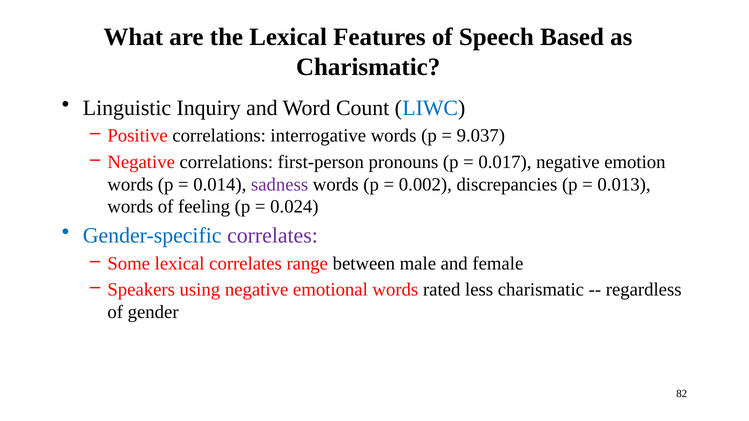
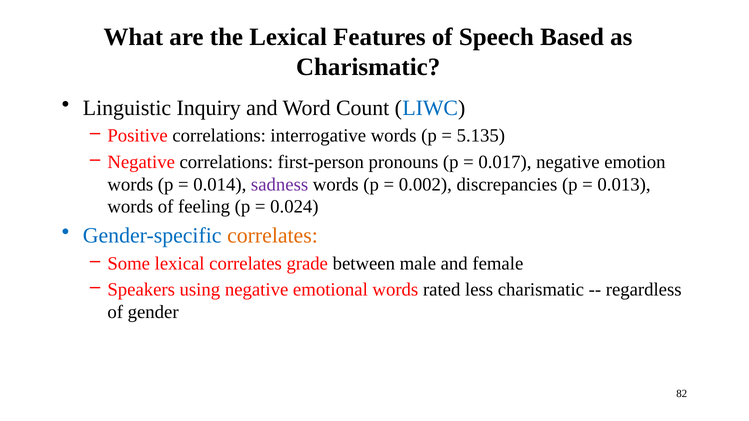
9.037: 9.037 -> 5.135 (481, 136)
correlates colour: purple -> orange (272, 236)
range: range -> grade (307, 264)
